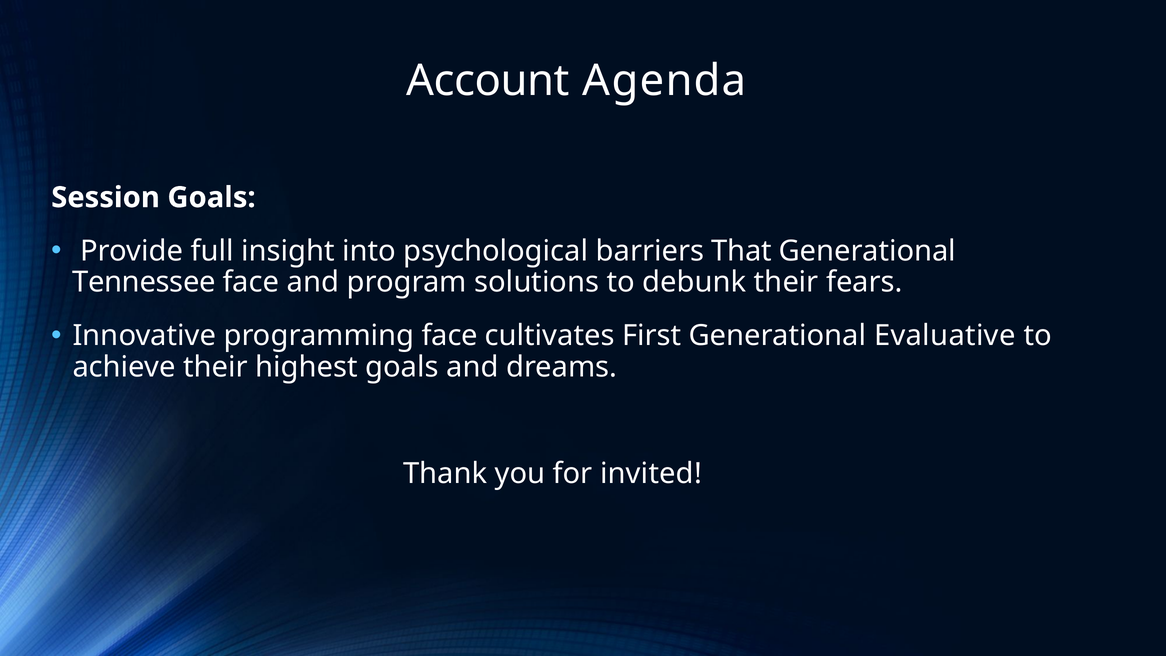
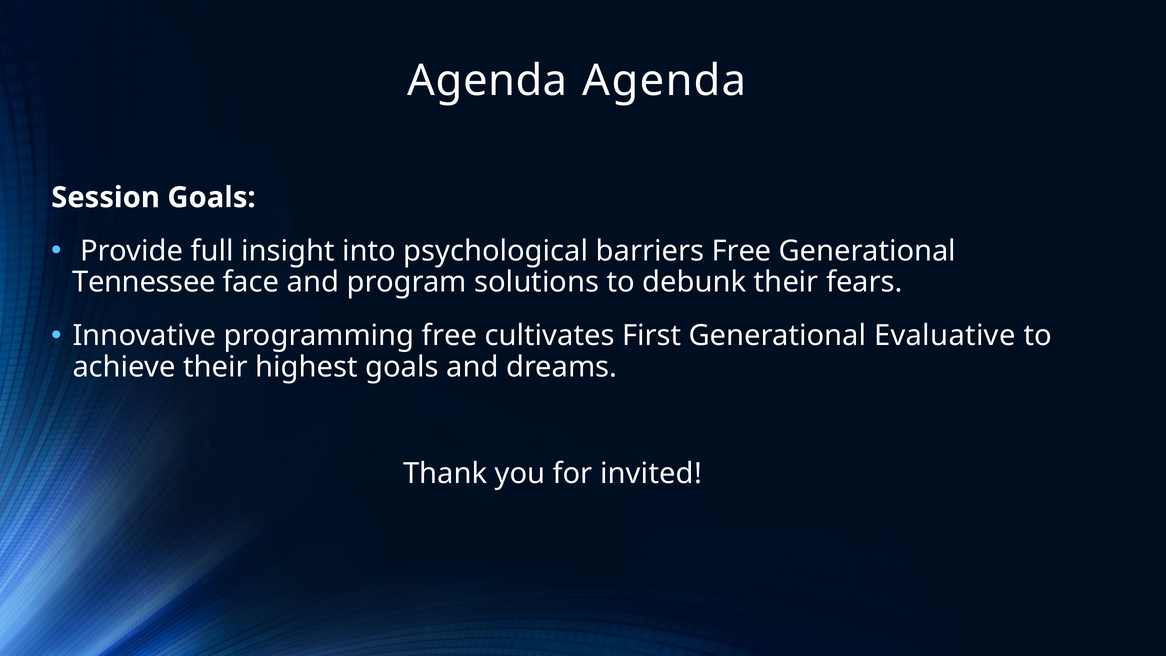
Account: Account -> Agenda (487, 81)
barriers That: That -> Free (742, 251)
programming face: face -> free (450, 336)
